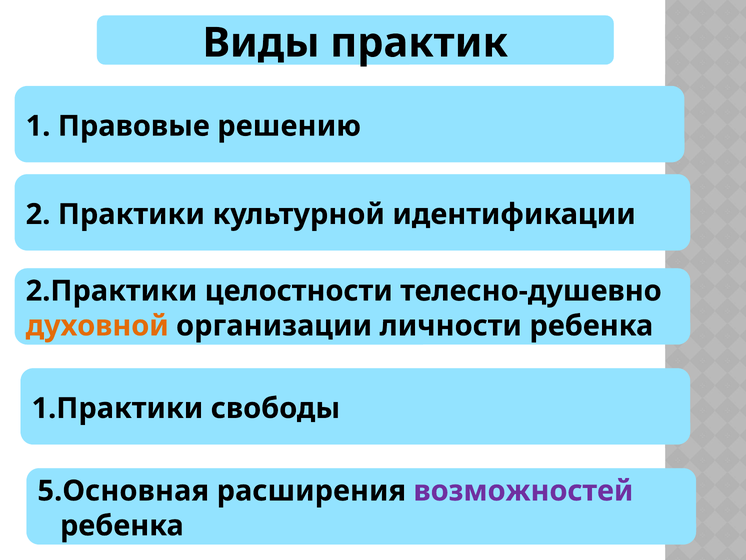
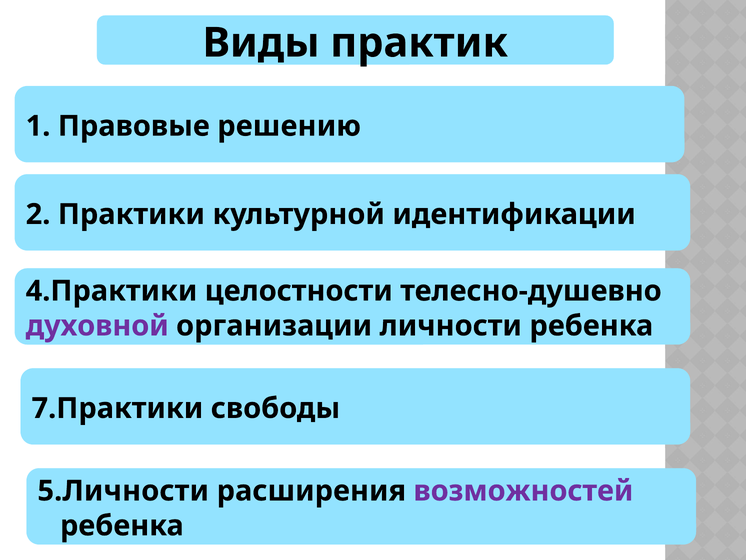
2.Практики: 2.Практики -> 4.Практики (112, 291)
духовной colour: orange -> purple (97, 326)
1.Практики: 1.Практики -> 7.Практики (117, 408)
5.Основная: 5.Основная -> 5.Личности (123, 490)
